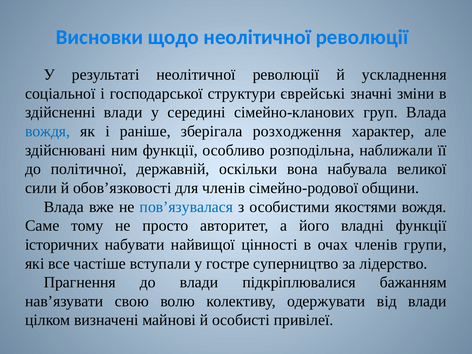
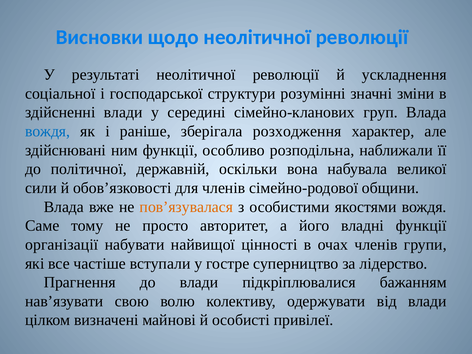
єврейські: єврейські -> розумінні (313, 94)
пов’язувалася colour: blue -> orange (186, 207)
історичних: історичних -> організації (62, 245)
